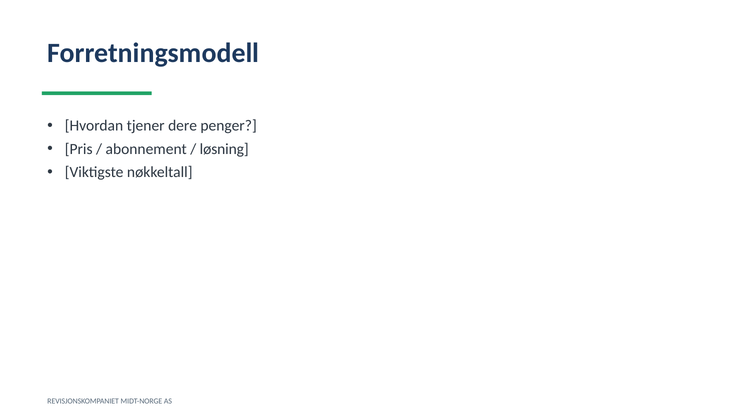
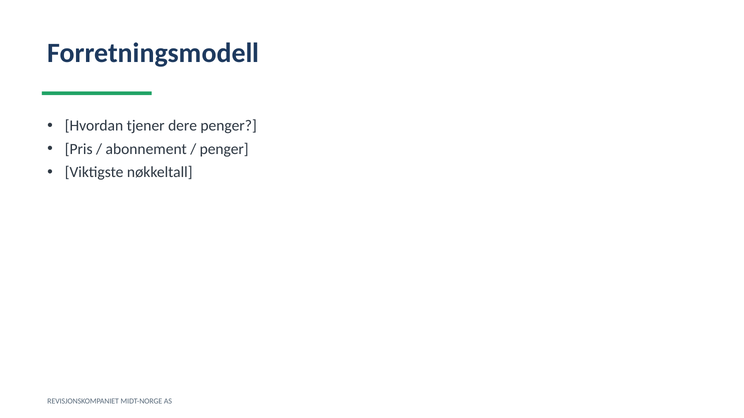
løsning: løsning -> penger (224, 149)
